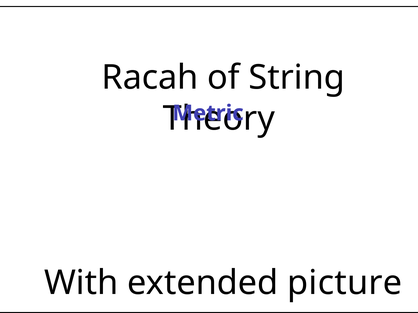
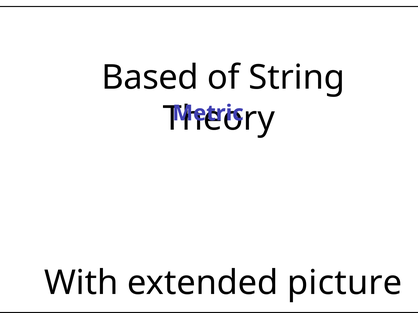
Racah: Racah -> Based (150, 78)
